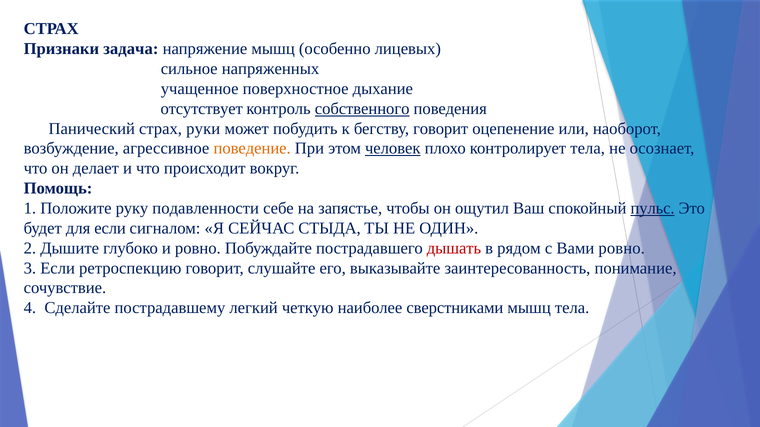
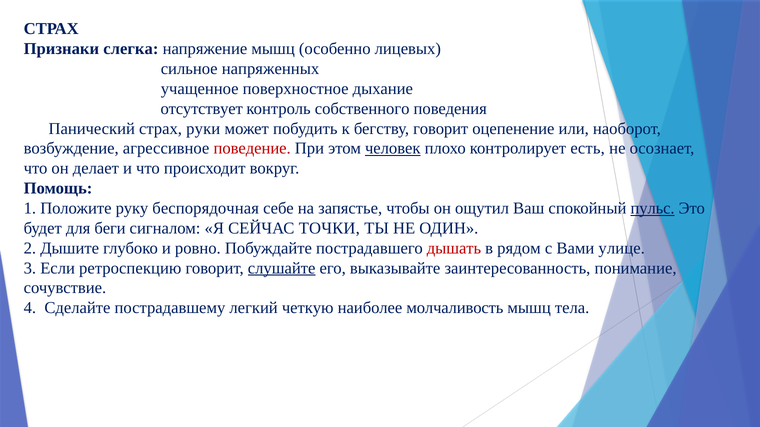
задача: задача -> слегка (131, 49)
собственного underline: present -> none (362, 109)
поведение colour: orange -> red (252, 149)
контролирует тела: тела -> есть (588, 149)
подавленности: подавленности -> беспорядочная (206, 209)
для если: если -> беги (110, 228)
СТЫДА: СТЫДА -> ТОЧКИ (329, 228)
Вами ровно: ровно -> улице (622, 248)
слушайте underline: none -> present (282, 268)
сверстниками: сверстниками -> молчаливость (455, 308)
